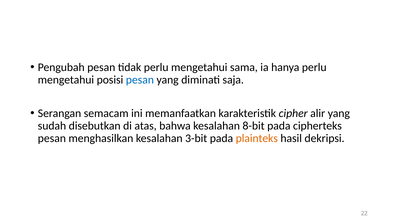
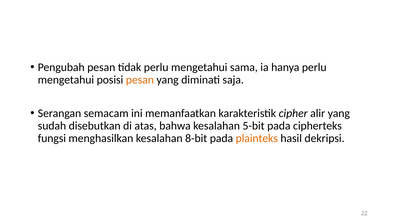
pesan colour: blue -> orange (140, 80)
8-bit: 8-bit -> 5-bit (254, 126)
pesan: pesan -> fungsi (52, 138)
3-bit: 3-bit -> 8-bit (196, 138)
